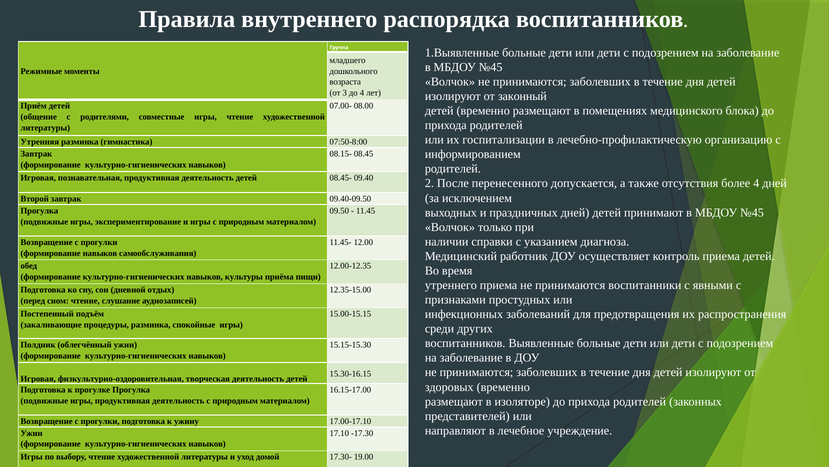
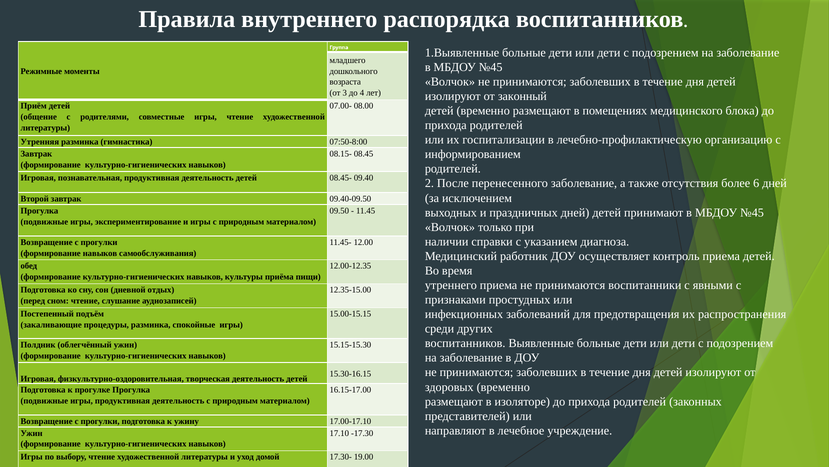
перенесенного допускается: допускается -> заболевание (584, 183)
более 4: 4 -> 6 (756, 183)
